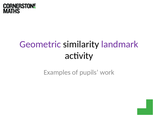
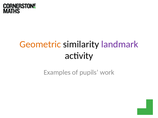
Geometric colour: purple -> orange (40, 44)
